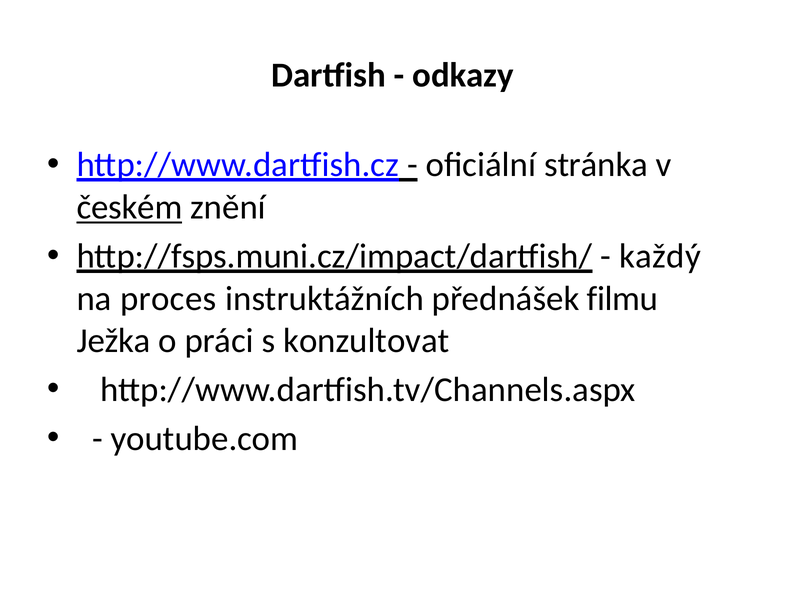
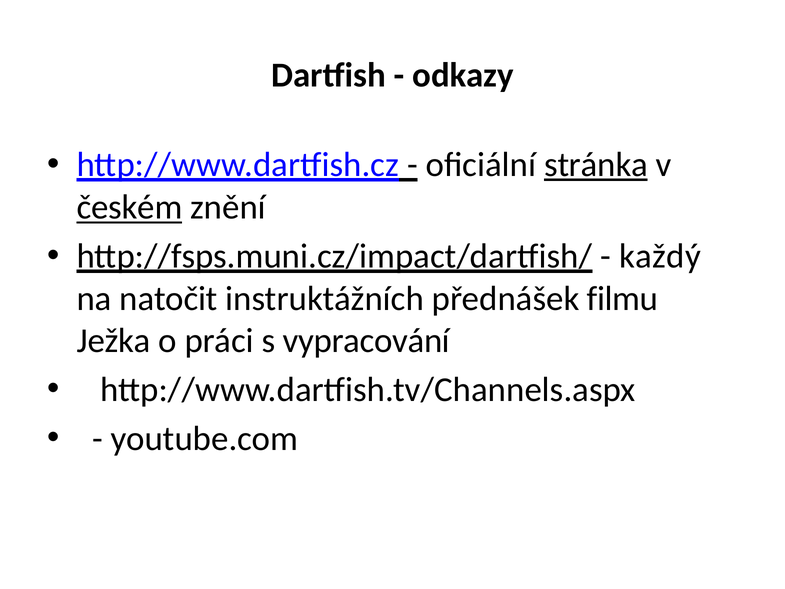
stránka underline: none -> present (596, 165)
proces: proces -> natočit (168, 299)
konzultovat: konzultovat -> vypracování (366, 341)
